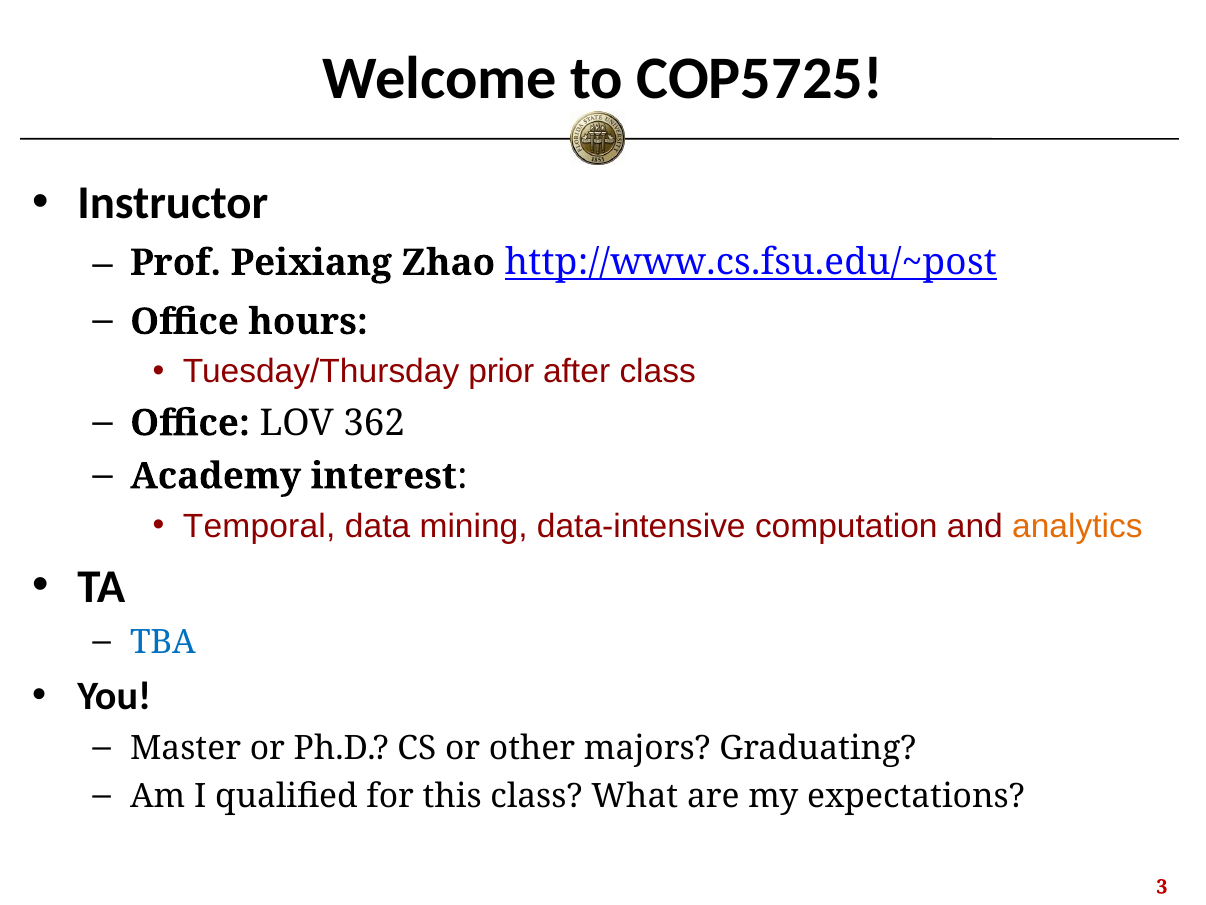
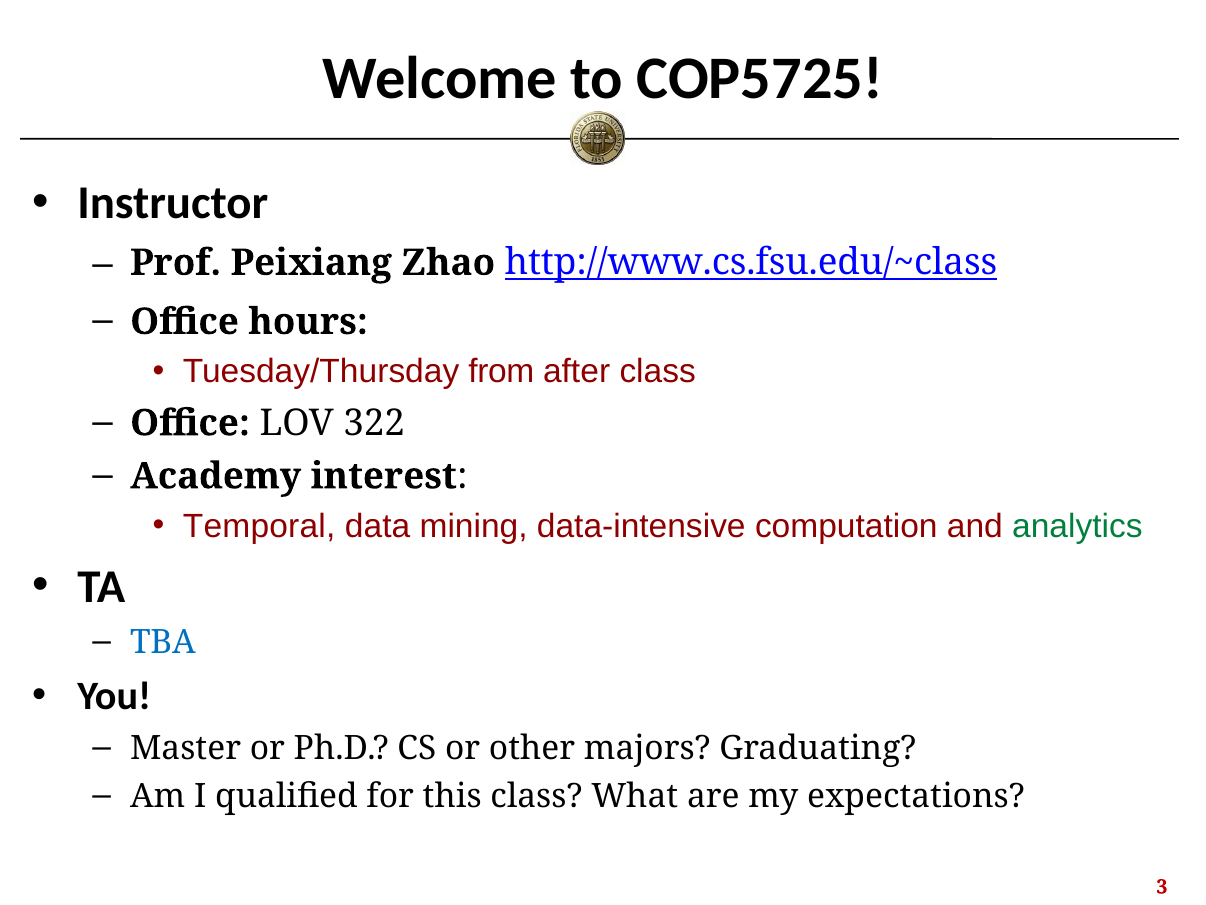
http://www.cs.fsu.edu/~post: http://www.cs.fsu.edu/~post -> http://www.cs.fsu.edu/~class (751, 263)
prior: prior -> from (501, 372)
362: 362 -> 322 (374, 423)
analytics colour: orange -> green (1077, 526)
